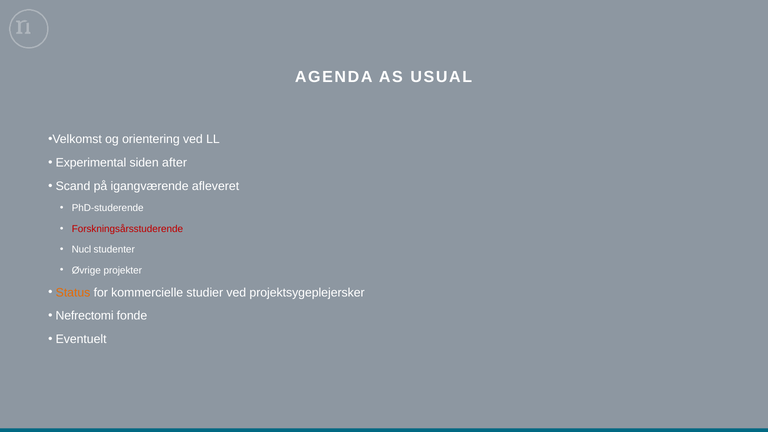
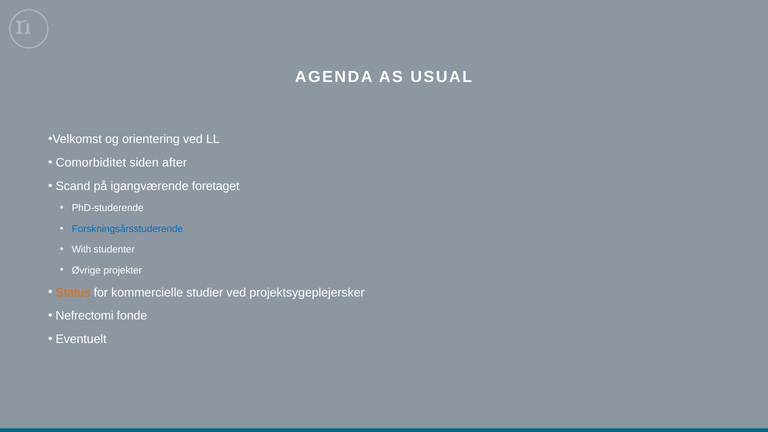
Experimental: Experimental -> Comorbiditet (91, 163)
afleveret: afleveret -> foretaget (216, 186)
Forskningsårsstuderende colour: red -> blue (127, 229)
Nucl: Nucl -> With (81, 250)
